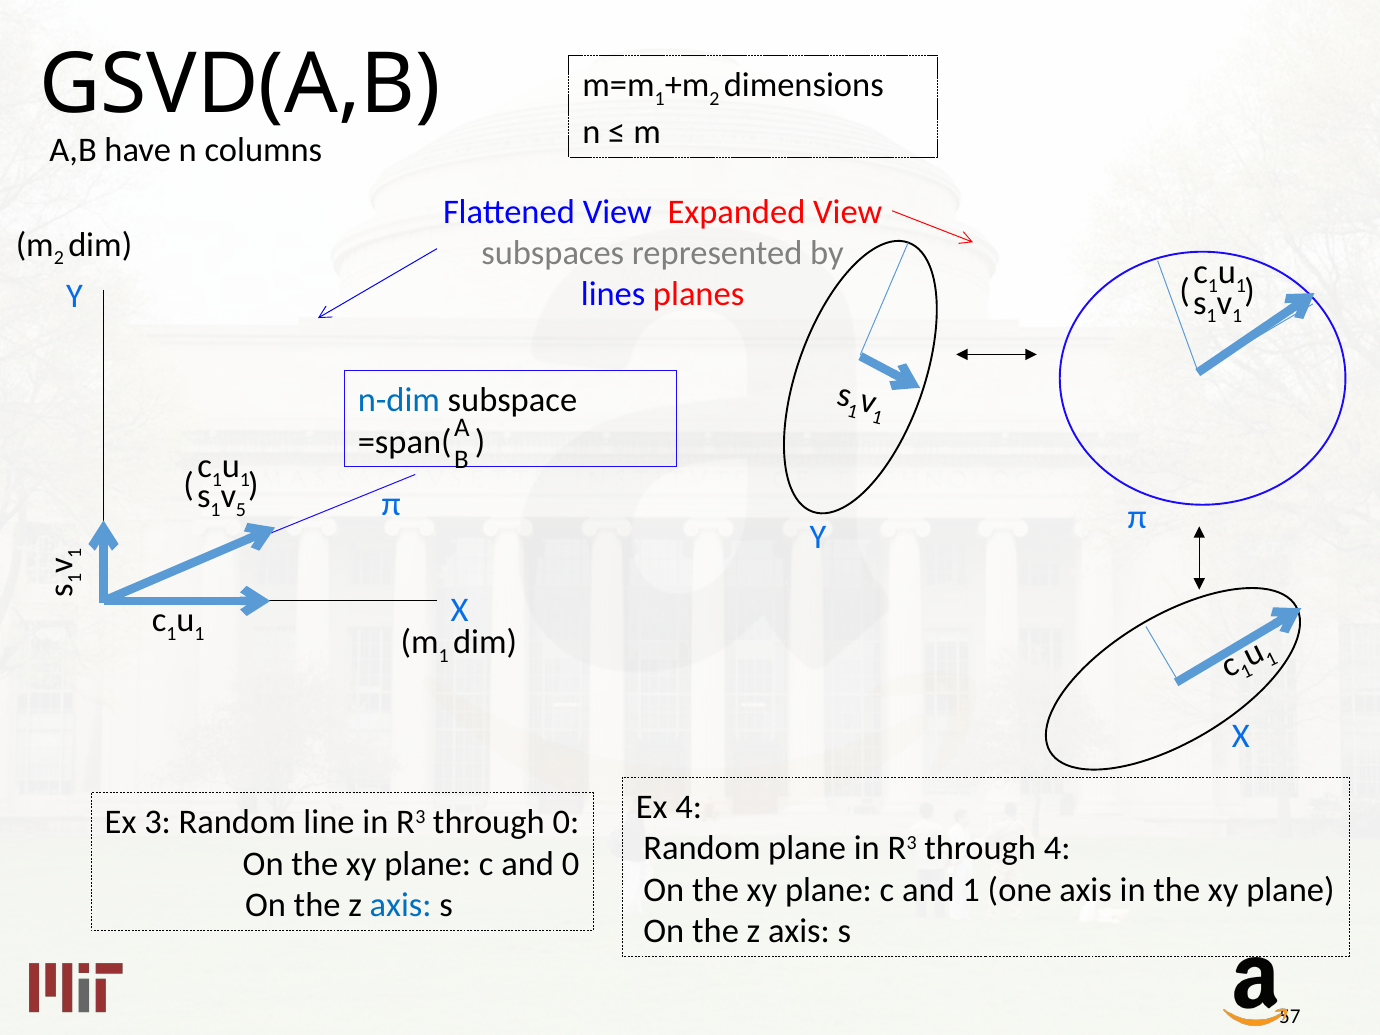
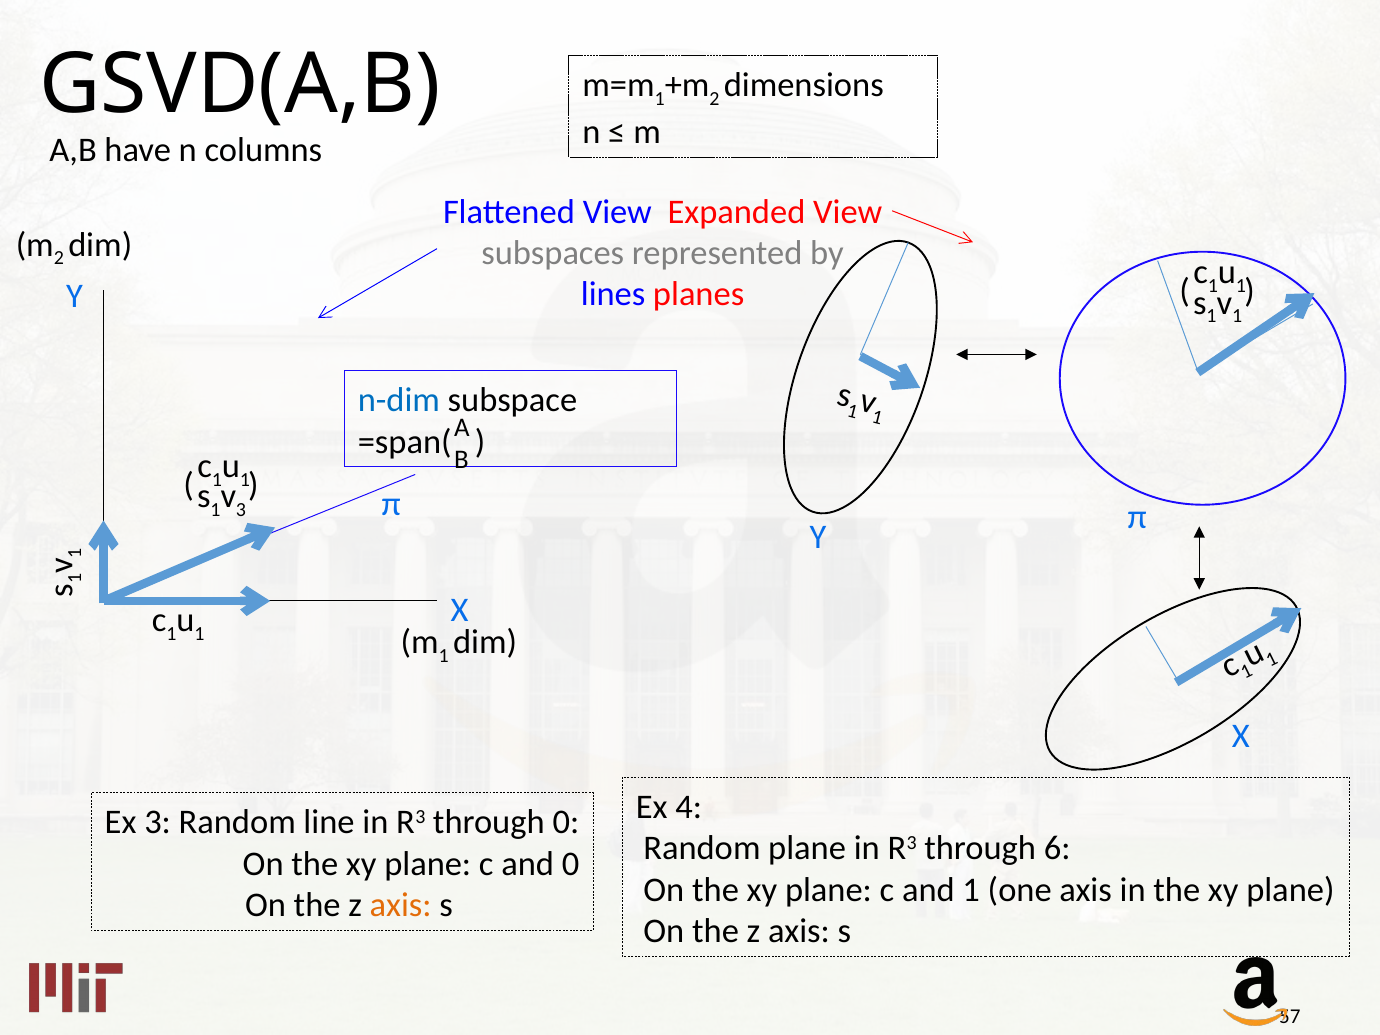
5: 5 -> 3 (241, 510)
through 4: 4 -> 6 (1057, 848)
axis colour: blue -> orange (401, 905)
